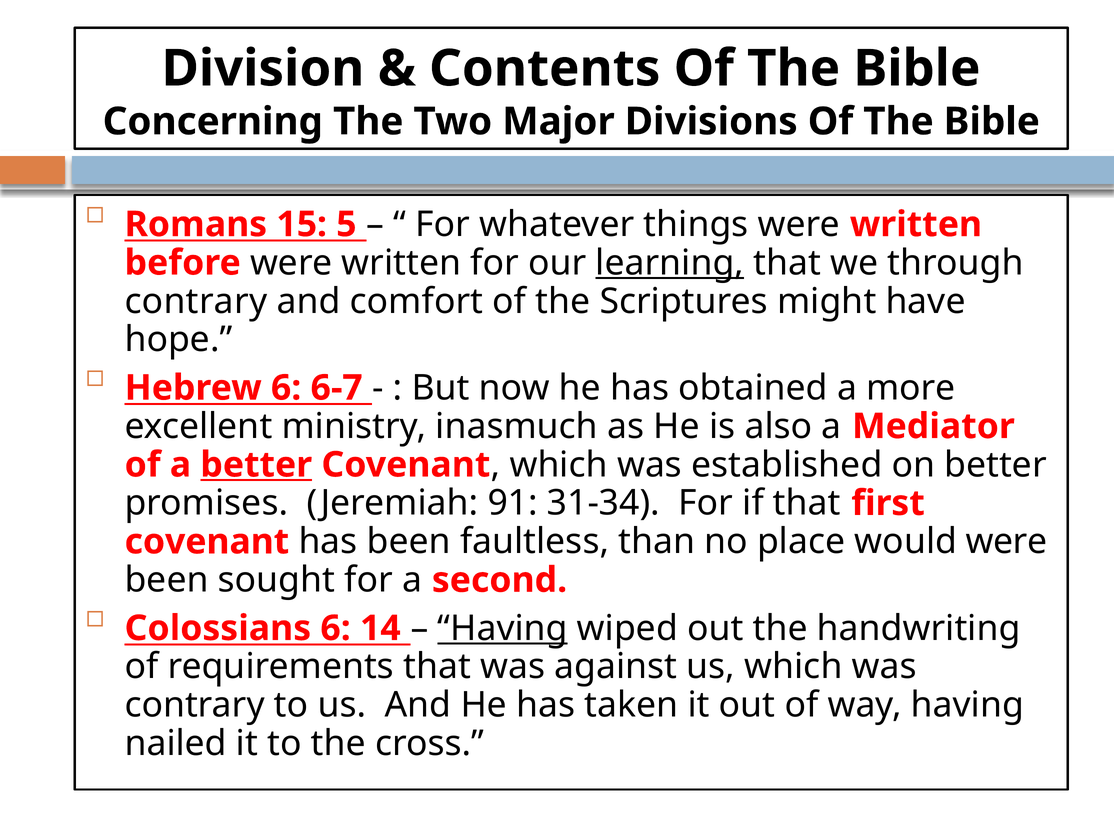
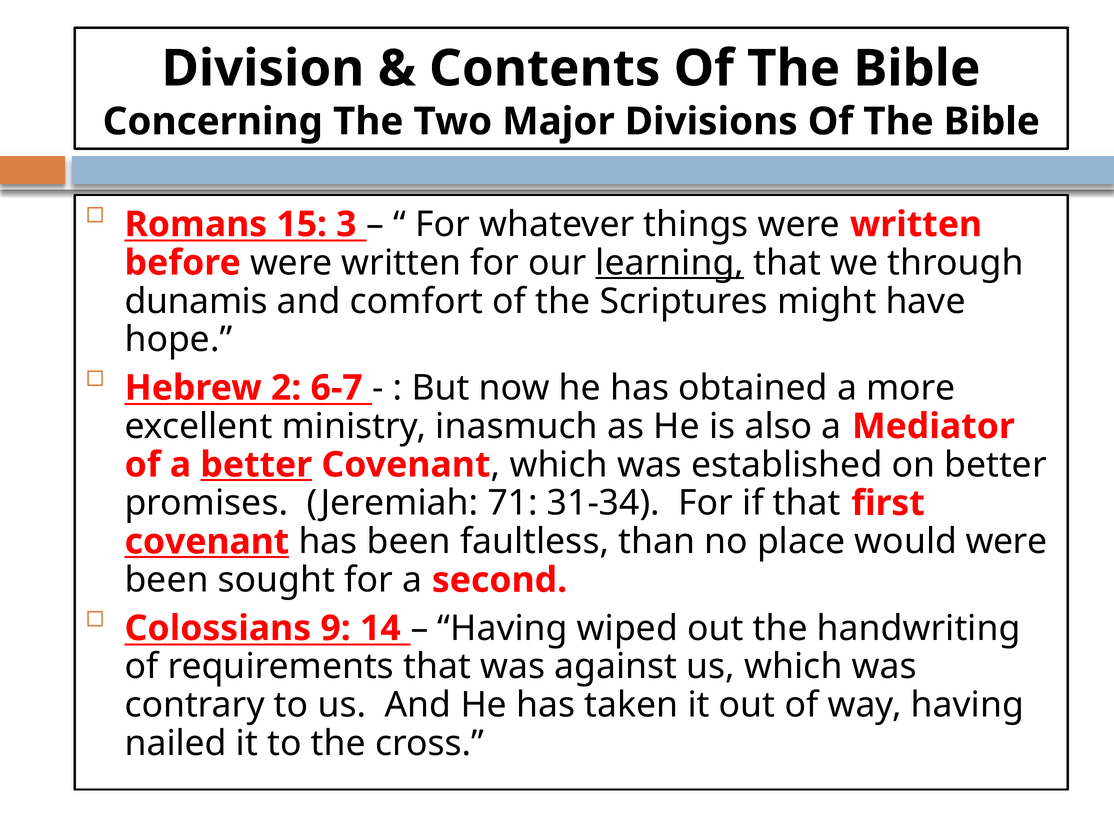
5: 5 -> 3 (346, 224)
contrary: contrary -> dunamis (196, 301)
Hebrew 6: 6 -> 2 (286, 388)
91: 91 -> 71 (513, 503)
covenant underline: none -> present (207, 541)
Colossians 6: 6 -> 9 (336, 628)
Having underline: present -> none (503, 628)
